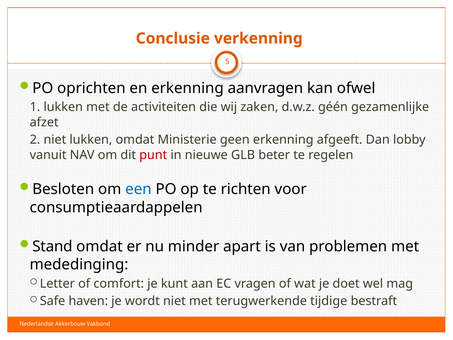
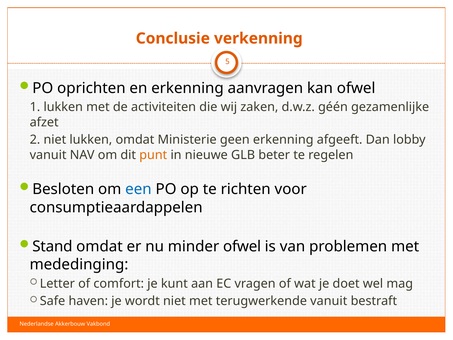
punt colour: red -> orange (153, 155)
minder apart: apart -> ofwel (242, 246)
terugwerkende tijdige: tijdige -> vanuit (329, 301)
